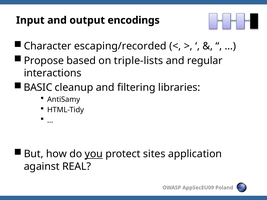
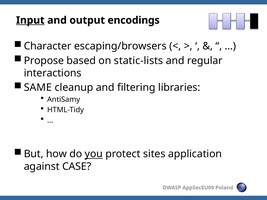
Input underline: none -> present (30, 20)
escaping/recorded: escaping/recorded -> escaping/browsers (120, 46)
triple-lists: triple-lists -> static-lists (139, 61)
BASIC: BASIC -> SAME (38, 88)
REAL: REAL -> CASE (77, 167)
